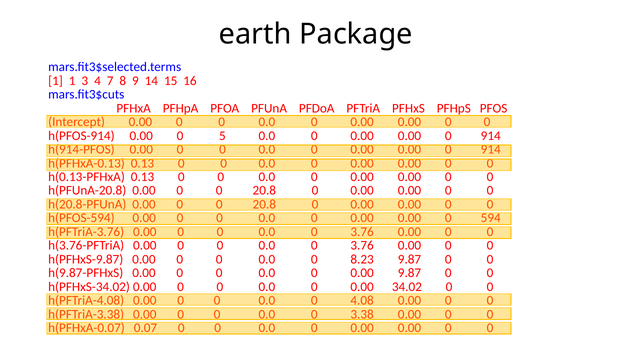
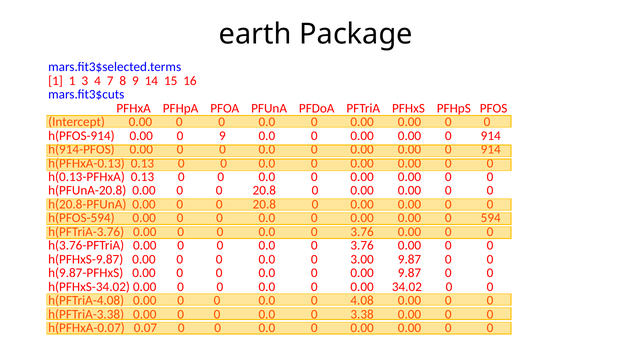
0 5: 5 -> 9 (222, 135)
8.23: 8.23 -> 3.00 (362, 259)
